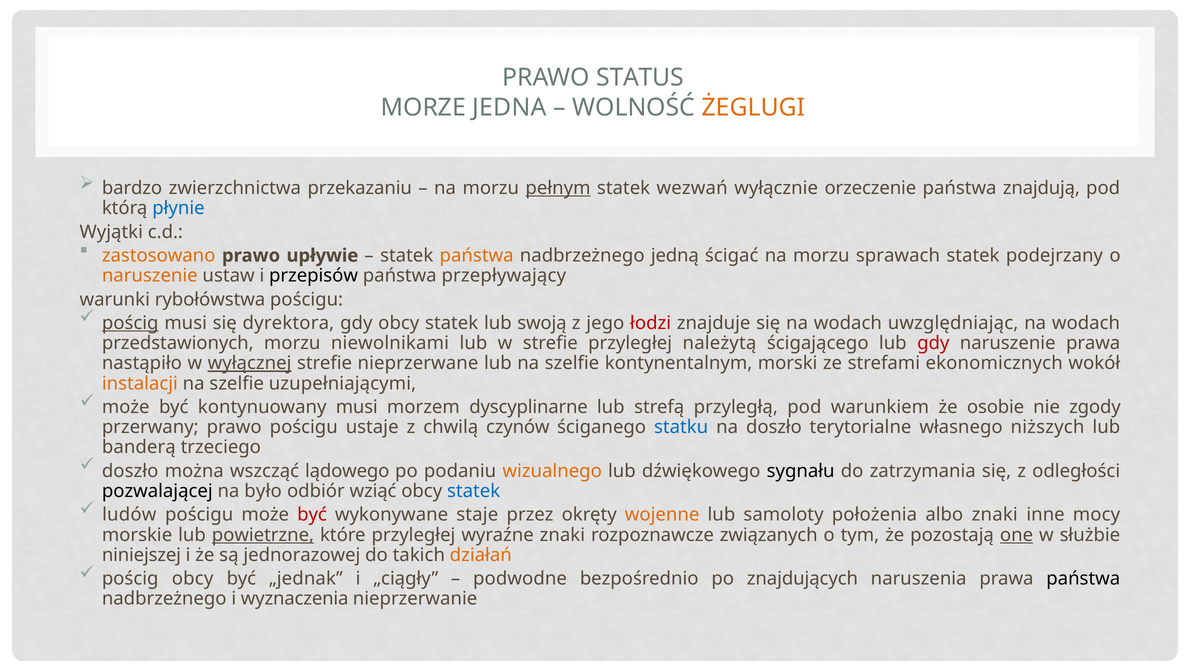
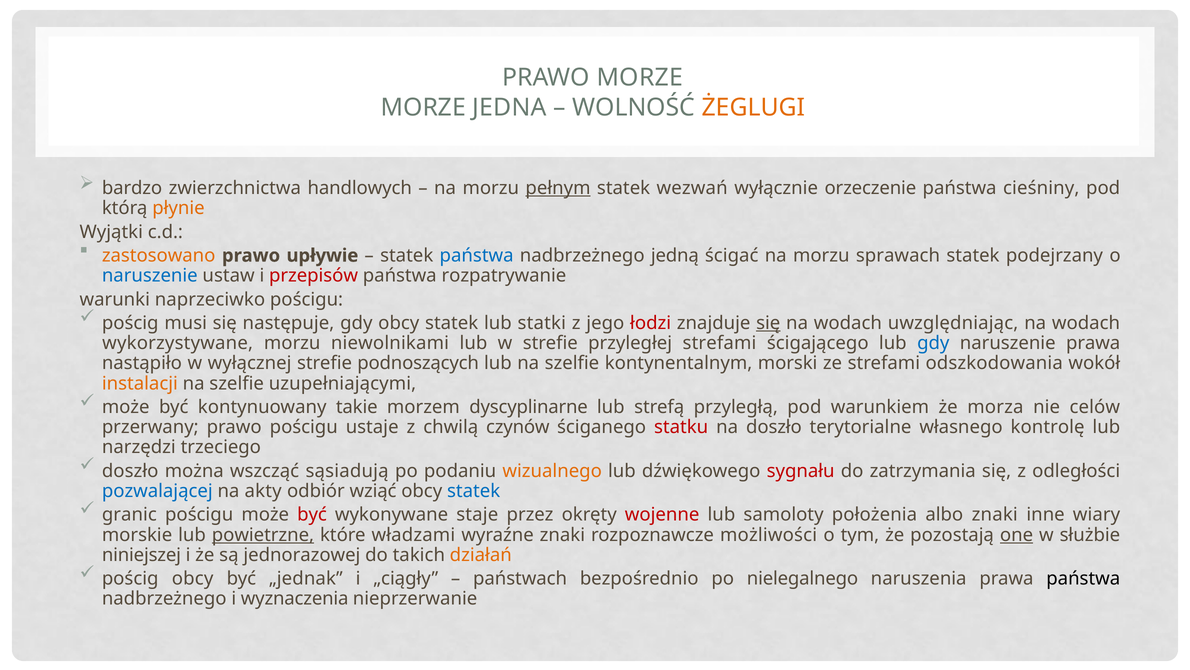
PRAWO STATUS: STATUS -> MORZE (640, 77)
przekazaniu: przekazaniu -> handlowych (360, 188)
znajdują: znajdują -> cieśniny (1041, 188)
płynie colour: blue -> orange (178, 208)
państwa colour: orange -> blue (477, 255)
naruszenie colour: orange -> blue (150, 275)
przepisów colour: black -> red (314, 275)
przepływający: przepływający -> rozpatrywanie (504, 275)
rybołówstwa: rybołówstwa -> naprzeciwko (210, 299)
pościg underline: present -> none (130, 323)
dyrektora: dyrektora -> następuje (288, 323)
swoją: swoją -> statki (542, 323)
się underline: none -> present (768, 323)
przedstawionych: przedstawionych -> wykorzystywane (178, 343)
przyległej należytą: należytą -> strefami (719, 343)
gdy colour: red -> blue (933, 343)
wyłącznej underline: present -> none (250, 363)
nieprzerwane: nieprzerwane -> podnoszących (418, 363)
ekonomicznych: ekonomicznych -> odszkodowania (994, 363)
kontynuowany musi: musi -> takie (357, 407)
osobie: osobie -> morza (995, 407)
zgody: zgody -> celów (1095, 407)
statku colour: blue -> red (681, 427)
niższych: niższych -> kontrolę (1048, 427)
banderą: banderą -> narzędzi (139, 447)
lądowego: lądowego -> sąsiadują (347, 471)
sygnału colour: black -> red (801, 471)
pozwalającej colour: black -> blue (157, 491)
było: było -> akty (263, 491)
ludów: ludów -> granic (129, 514)
wojenne colour: orange -> red (662, 514)
mocy: mocy -> wiary (1097, 514)
które przyległej: przyległej -> władzami (413, 534)
związanych: związanych -> możliwości (769, 534)
podwodne: podwodne -> państwach (520, 578)
znajdujących: znajdujących -> nielegalnego (803, 578)
